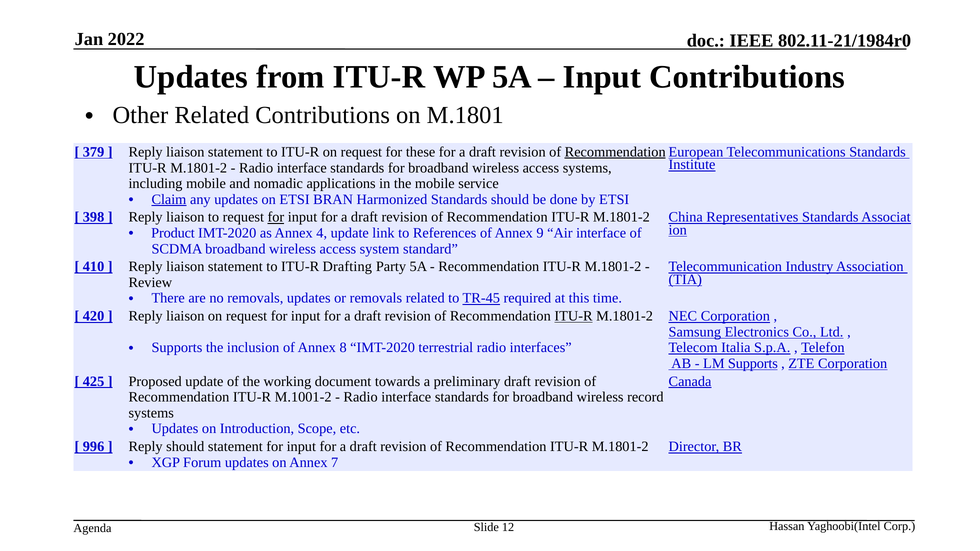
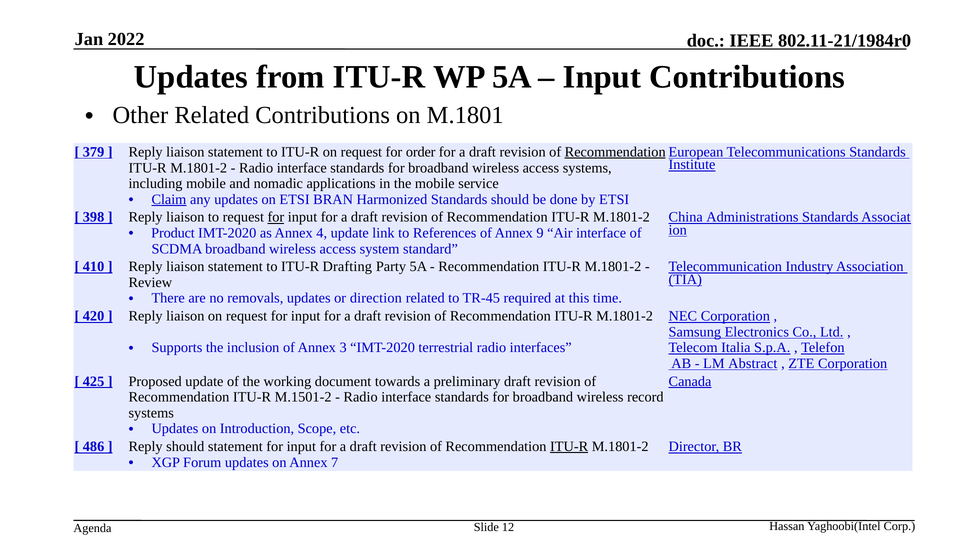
these: these -> order (421, 152)
Representatives: Representatives -> Administrations (752, 217)
or removals: removals -> direction (376, 298)
TR-45 underline: present -> none (481, 298)
ITU-R underline: present -> none (574, 316)
8: 8 -> 3 (343, 348)
LM Supports: Supports -> Abstract (753, 364)
M.1001-2: M.1001-2 -> M.1501-2 (303, 397)
996: 996 -> 486 (94, 447)
ITU-R underline: none -> present (569, 447)
